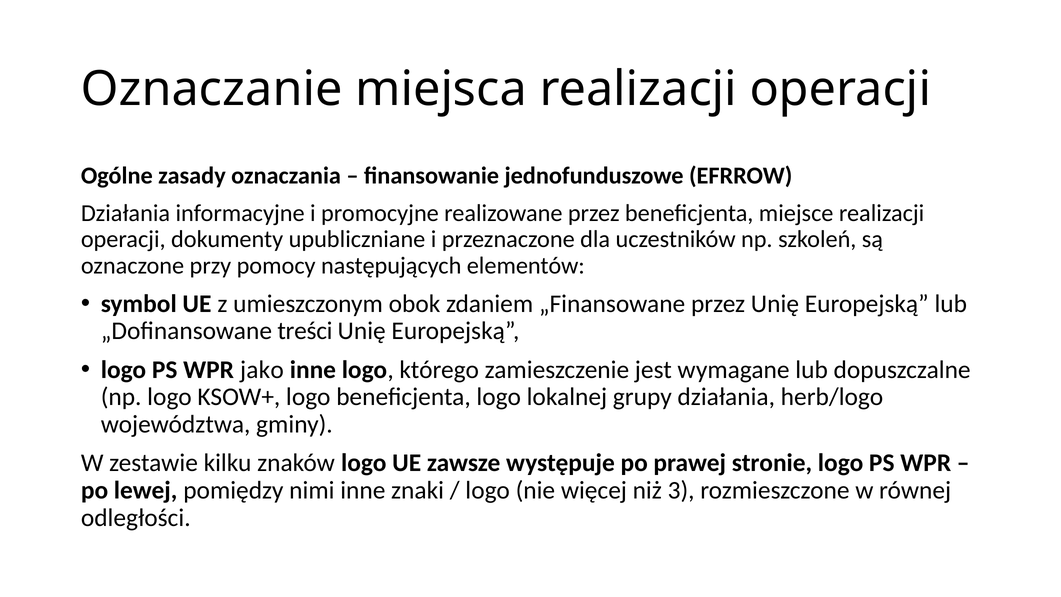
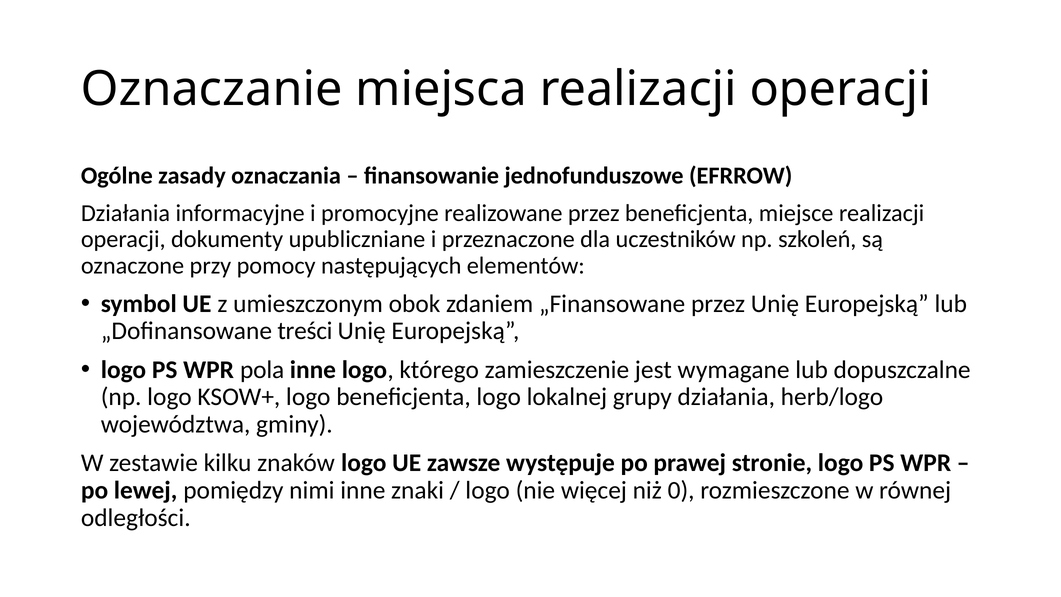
jako: jako -> pola (262, 369)
3: 3 -> 0 (681, 490)
